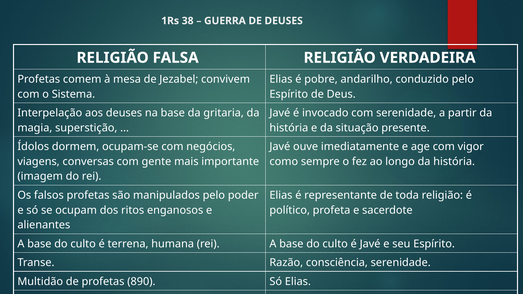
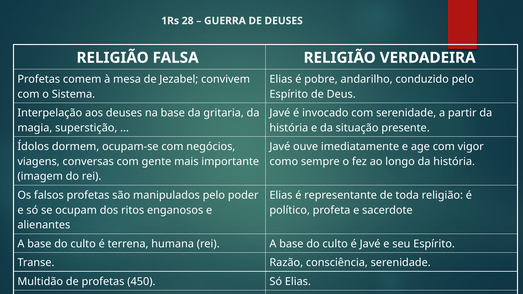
38: 38 -> 28 (188, 21)
890: 890 -> 450 (141, 282)
